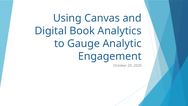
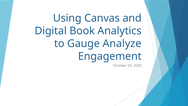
Analytic: Analytic -> Analyze (122, 43)
